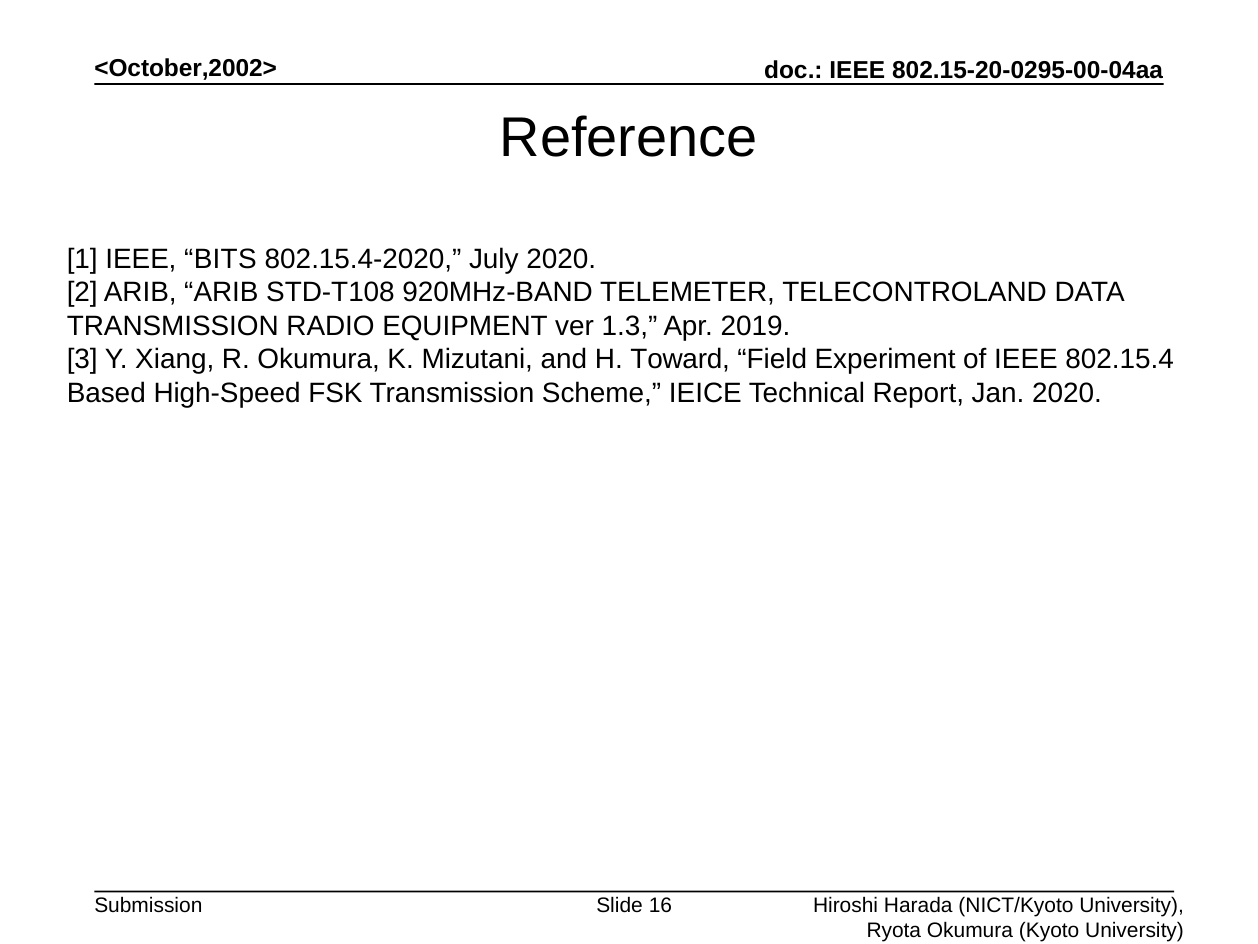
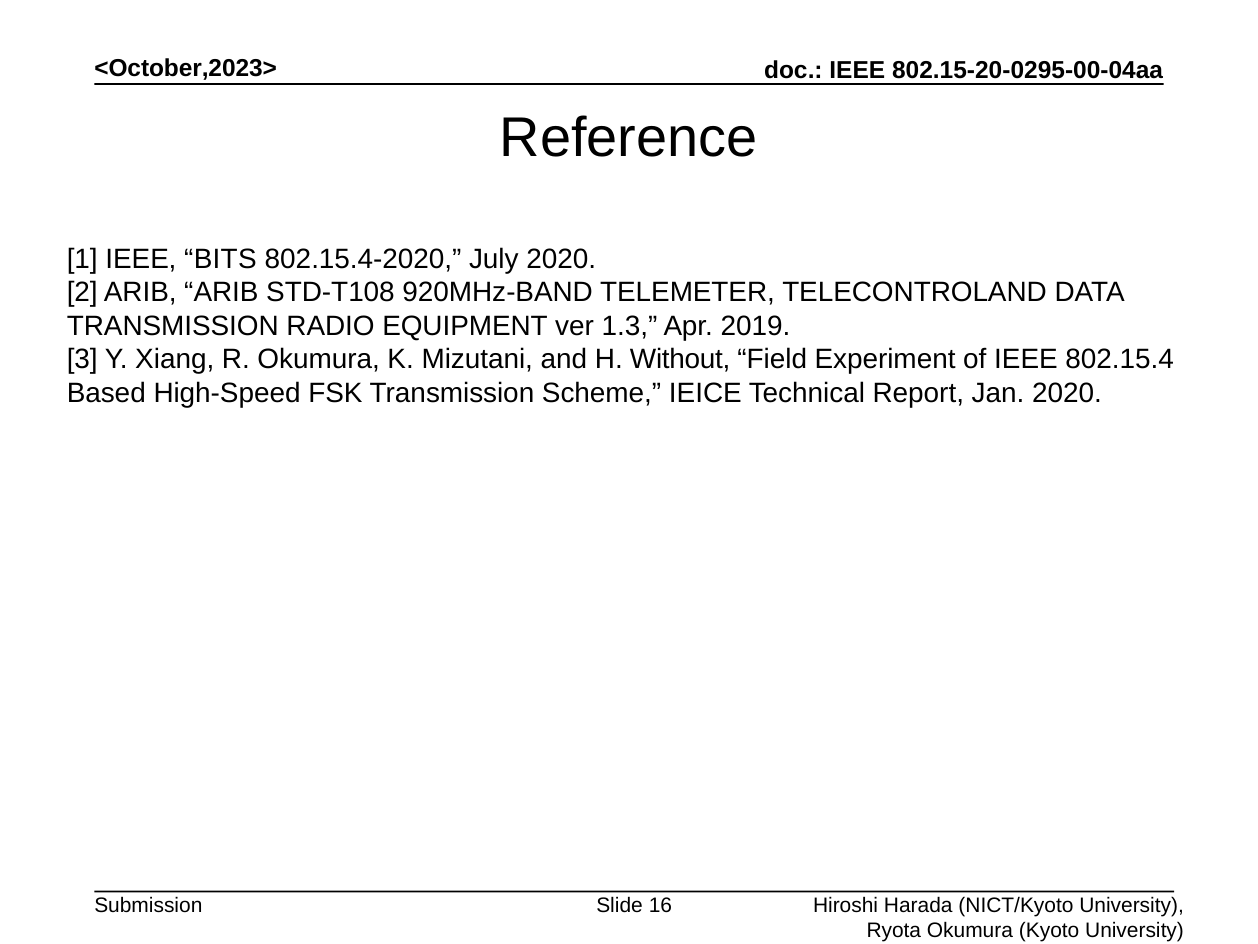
<October,2002>: <October,2002> -> <October,2023> (186, 69)
Toward: Toward -> Without (680, 359)
